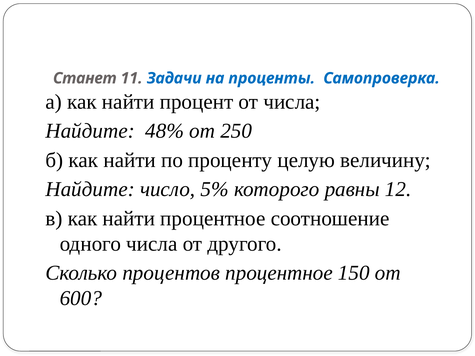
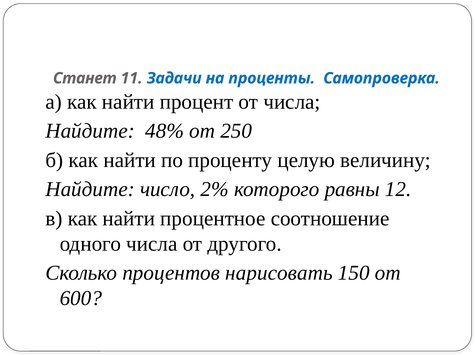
5%: 5% -> 2% (215, 189)
процентов процентное: процентное -> нарисовать (279, 273)
